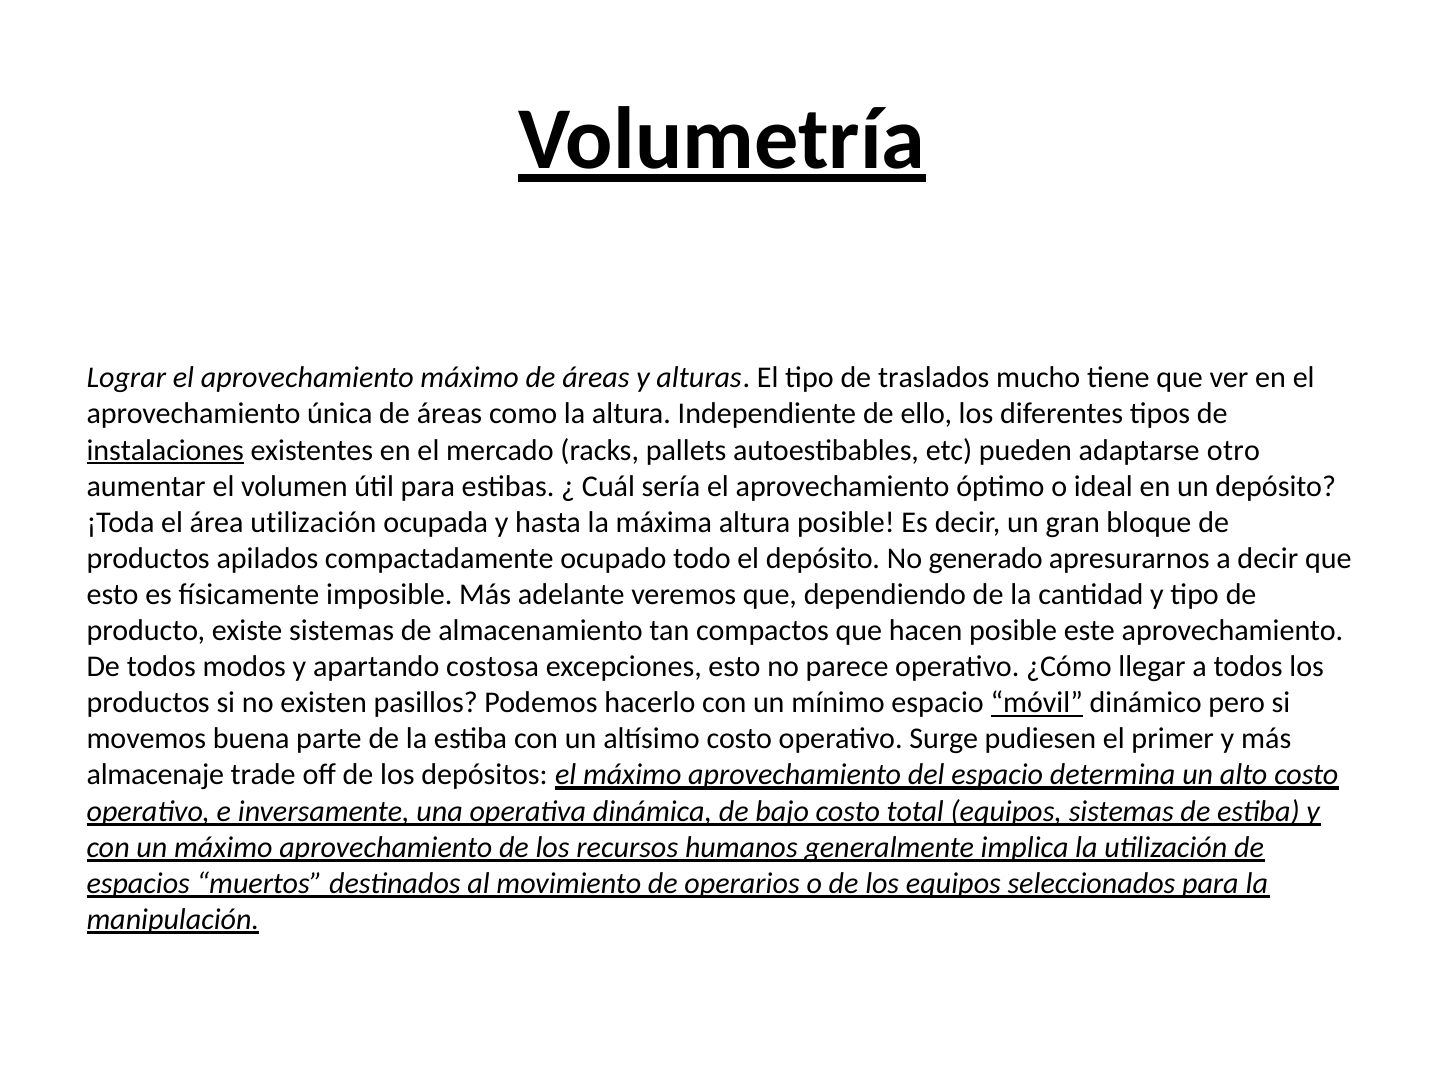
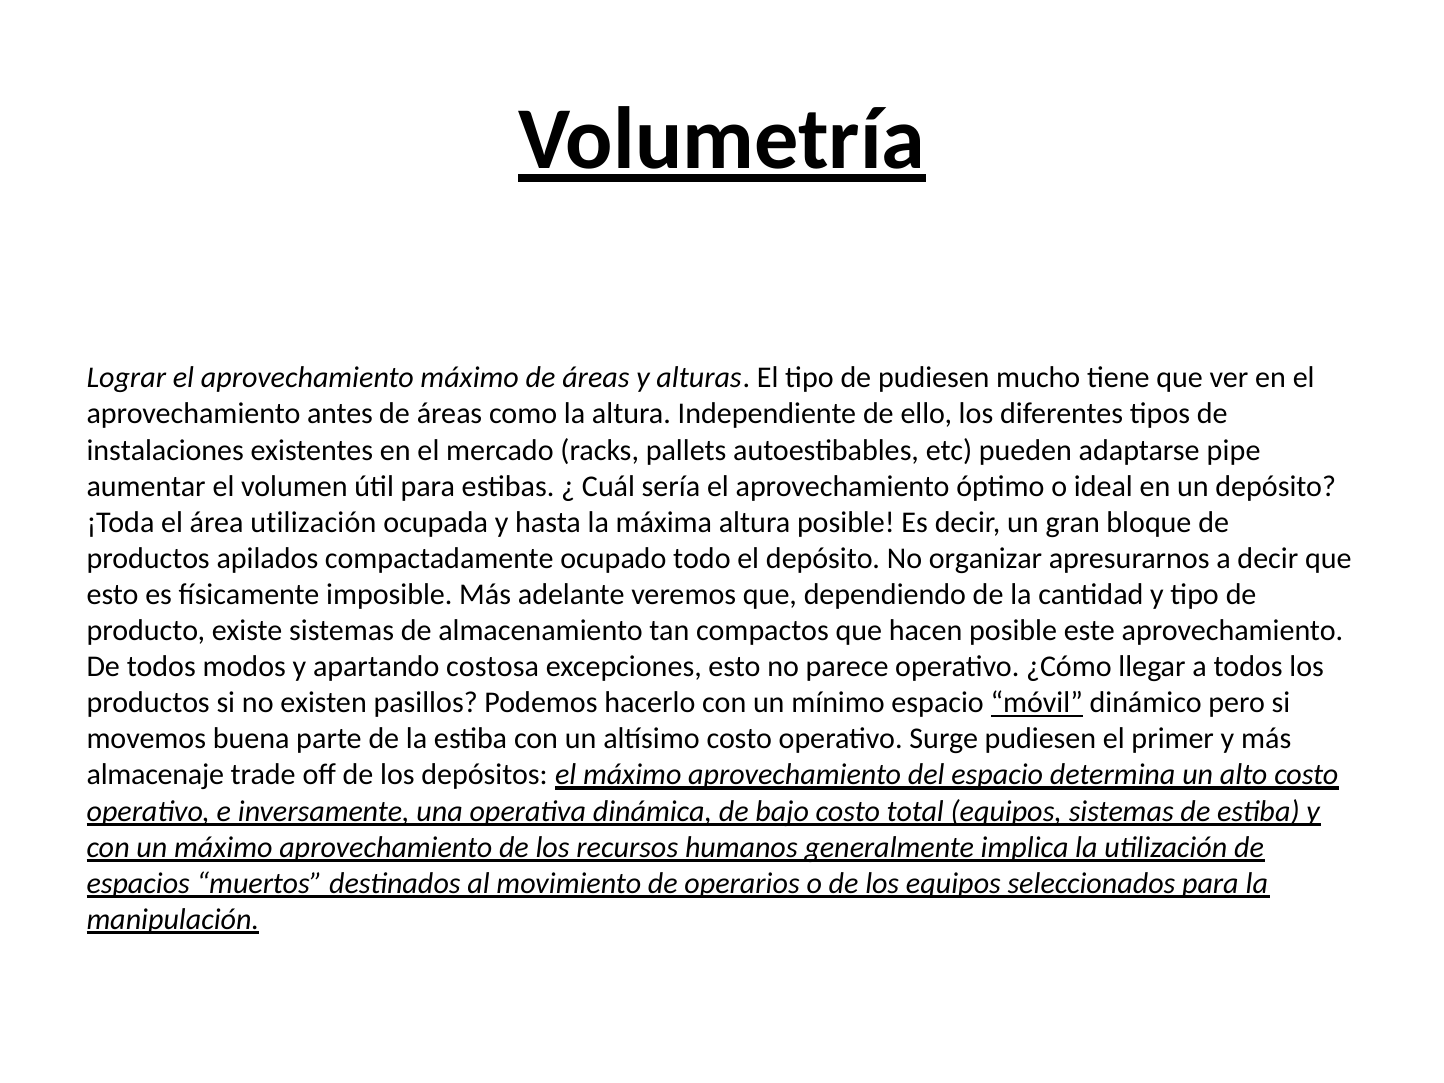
de traslados: traslados -> pudiesen (934, 378)
única: única -> antes (340, 414)
instalaciones underline: present -> none (165, 450)
otro: otro -> pipe (1234, 450)
generado: generado -> organizar (986, 558)
